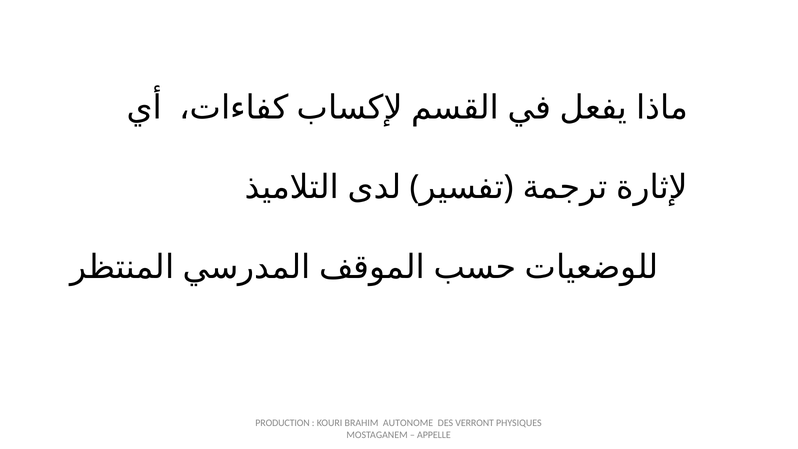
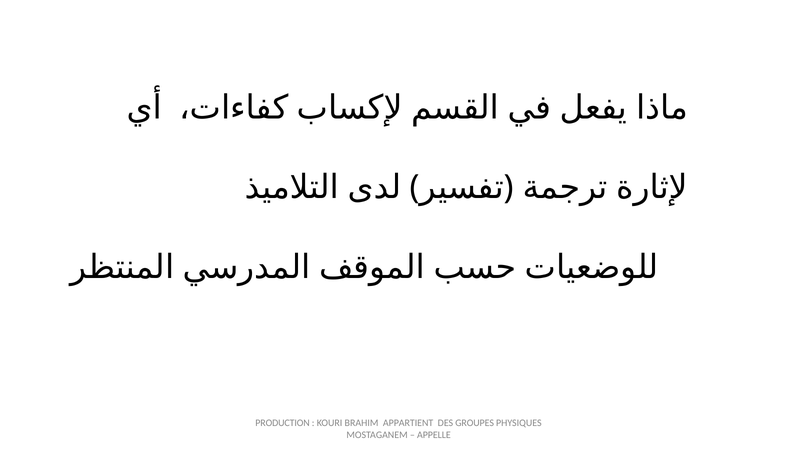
AUTONOME: AUTONOME -> APPARTIENT (408, 423)
VERRONT: VERRONT -> GROUPES (475, 423)
